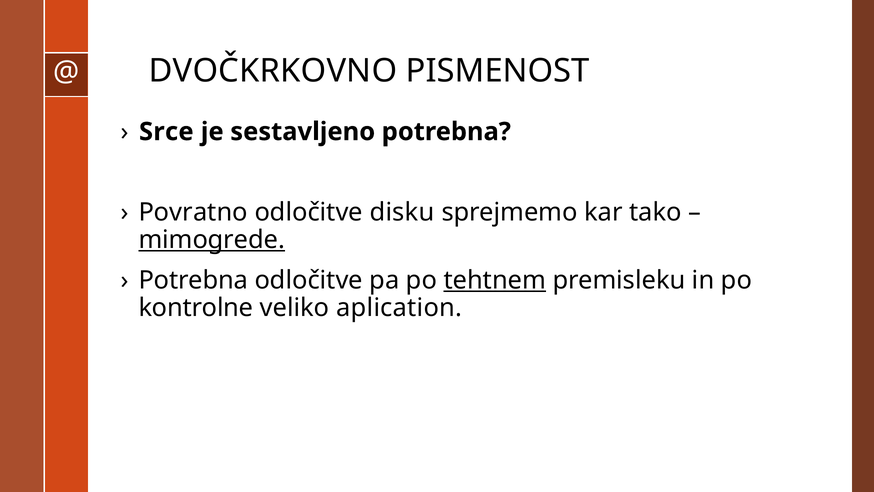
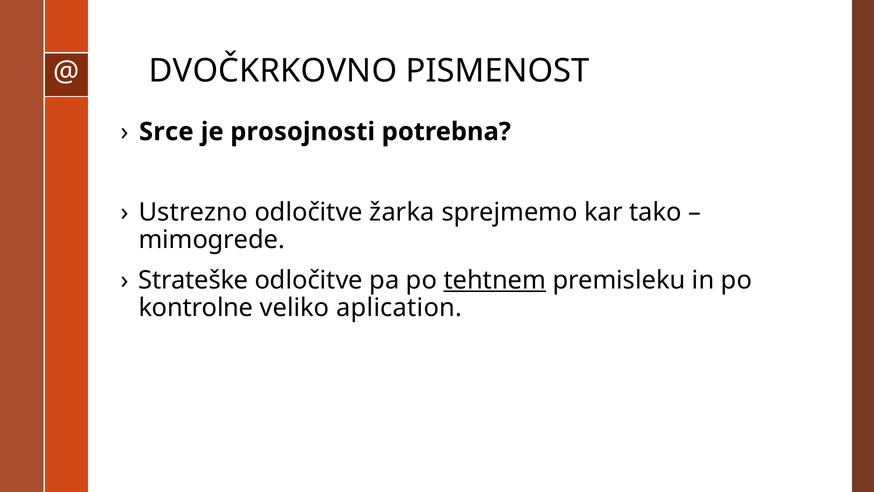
sestavljeno: sestavljeno -> prosojnosti (303, 132)
Povratno: Povratno -> Ustrezno (193, 212)
disku: disku -> žarka (402, 212)
mimogrede underline: present -> none (212, 240)
Potrebna: Potrebna -> Strateške (193, 280)
